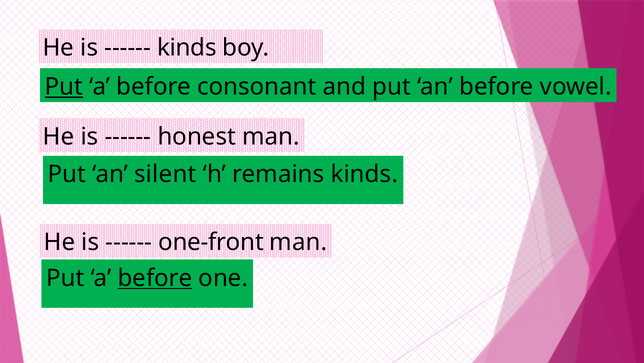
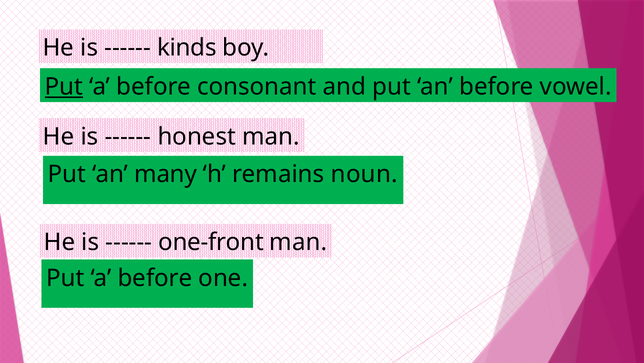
silent: silent -> many (166, 174)
remains kinds: kinds -> noun (364, 174)
before underline: present -> none (155, 278)
